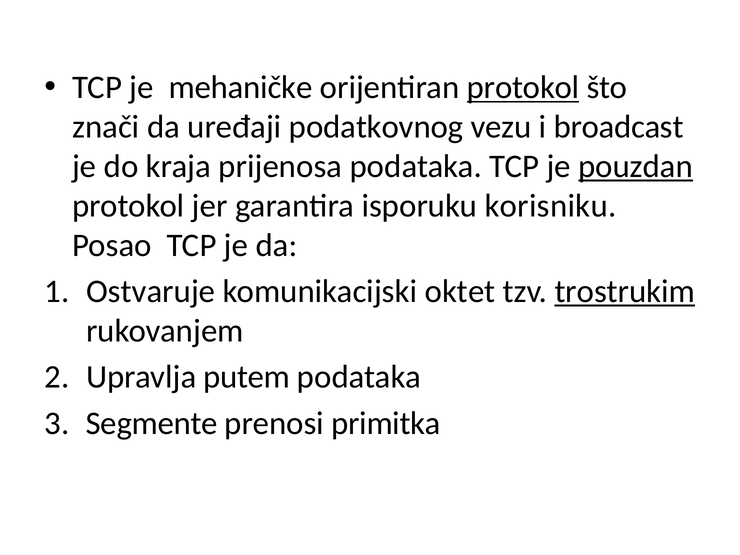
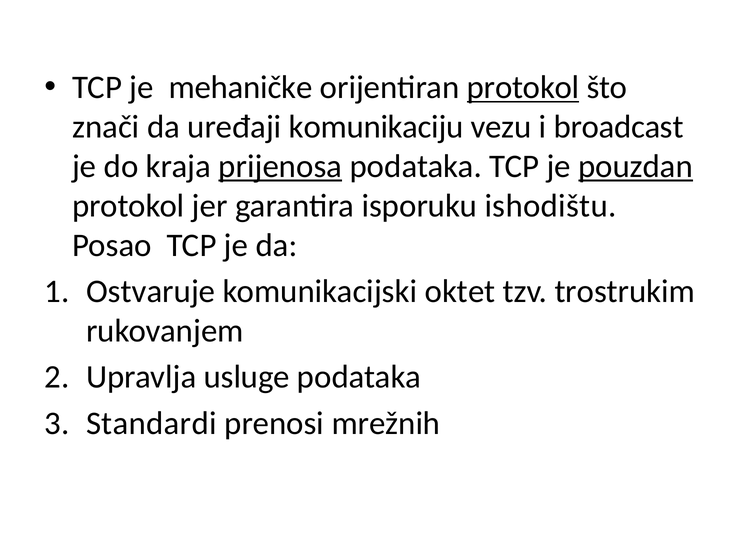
podatkovnog: podatkovnog -> komunikaciju (376, 127)
prijenosa underline: none -> present (280, 167)
korisniku: korisniku -> ishodištu (551, 206)
trostrukim underline: present -> none (625, 292)
putem: putem -> usluge (247, 377)
Segmente: Segmente -> Standardi (151, 423)
primitka: primitka -> mrežnih (386, 423)
